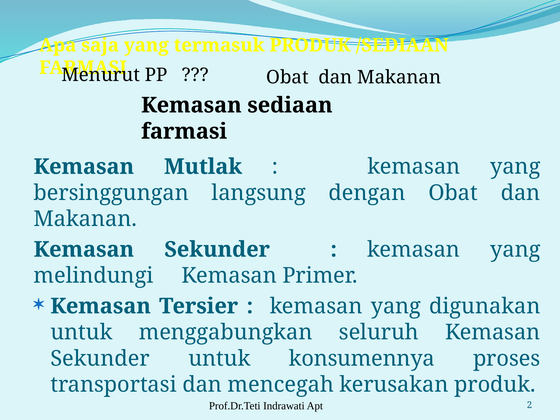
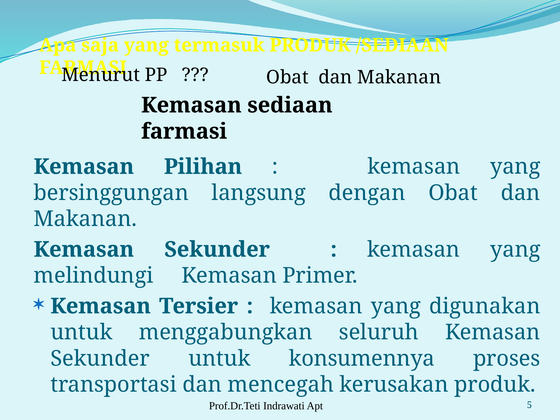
Mutlak: Mutlak -> Pilihan (203, 167)
2: 2 -> 5 (529, 405)
